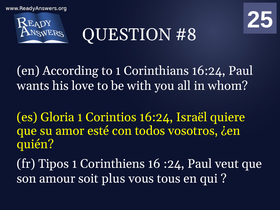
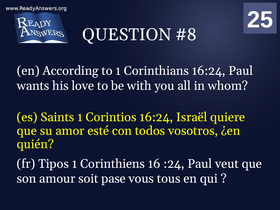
Gloria: Gloria -> Saints (57, 117)
plus: plus -> pase (114, 179)
